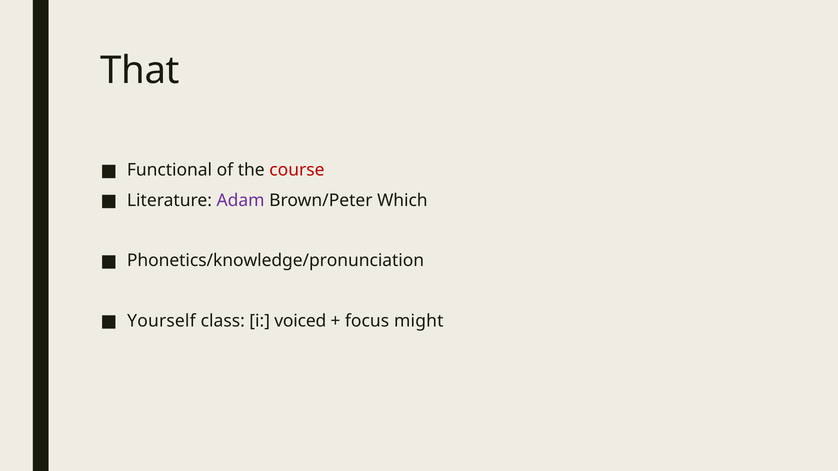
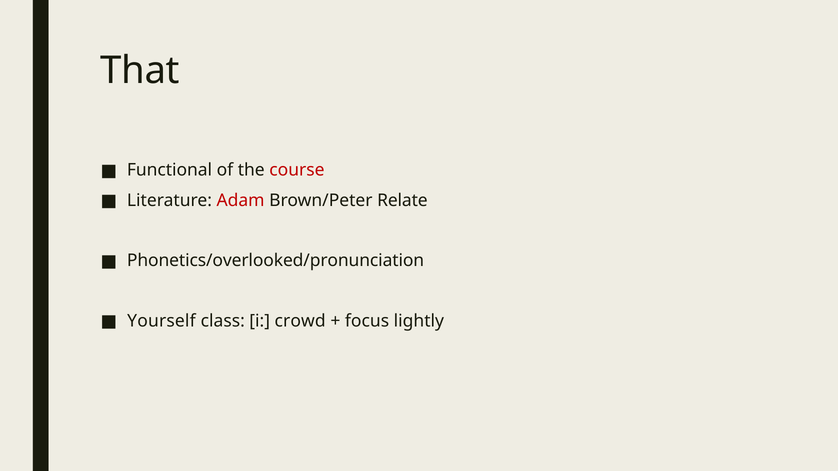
Adam colour: purple -> red (241, 200)
Which: Which -> Relate (402, 200)
Phonetics/knowledge/pronunciation: Phonetics/knowledge/pronunciation -> Phonetics/overlooked/pronunciation (276, 261)
voiced: voiced -> crowd (300, 321)
might: might -> lightly (419, 321)
